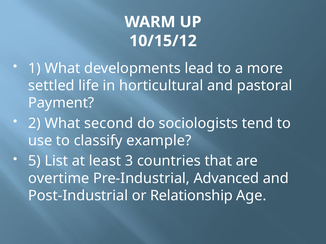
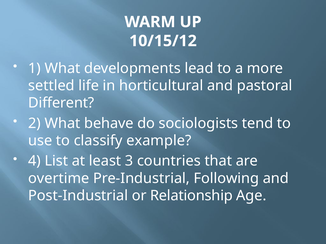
Payment: Payment -> Different (61, 103)
second: second -> behave (109, 123)
5: 5 -> 4 (35, 161)
Advanced: Advanced -> Following (226, 179)
